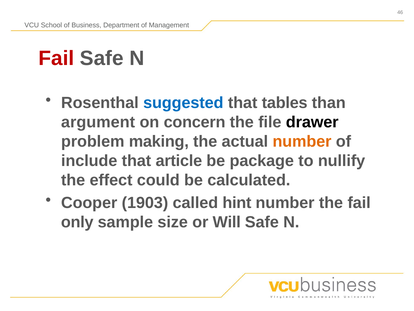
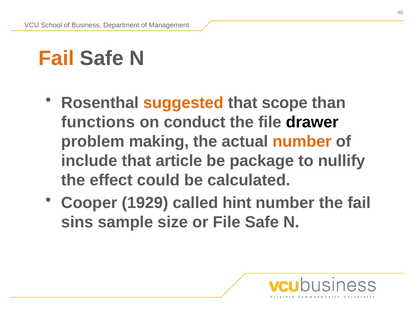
Fail colour: red -> orange (56, 58)
suggested colour: blue -> orange (183, 103)
tables: tables -> scope (285, 103)
argument: argument -> functions (98, 122)
concern: concern -> conduct (195, 122)
1903: 1903 -> 1929 (145, 202)
only: only -> sins (77, 222)
or Will: Will -> File (227, 222)
